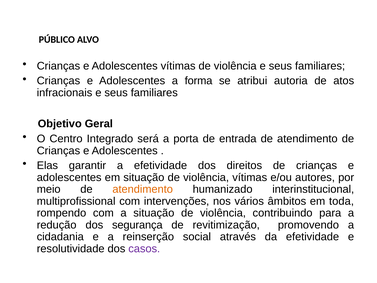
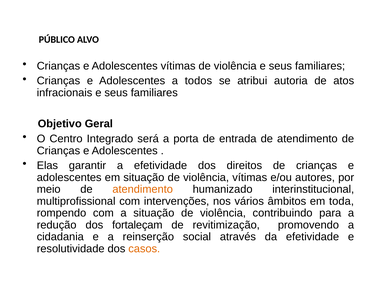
forma: forma -> todos (198, 81)
segurança: segurança -> fortaleçam (137, 225)
casos colour: purple -> orange (144, 249)
